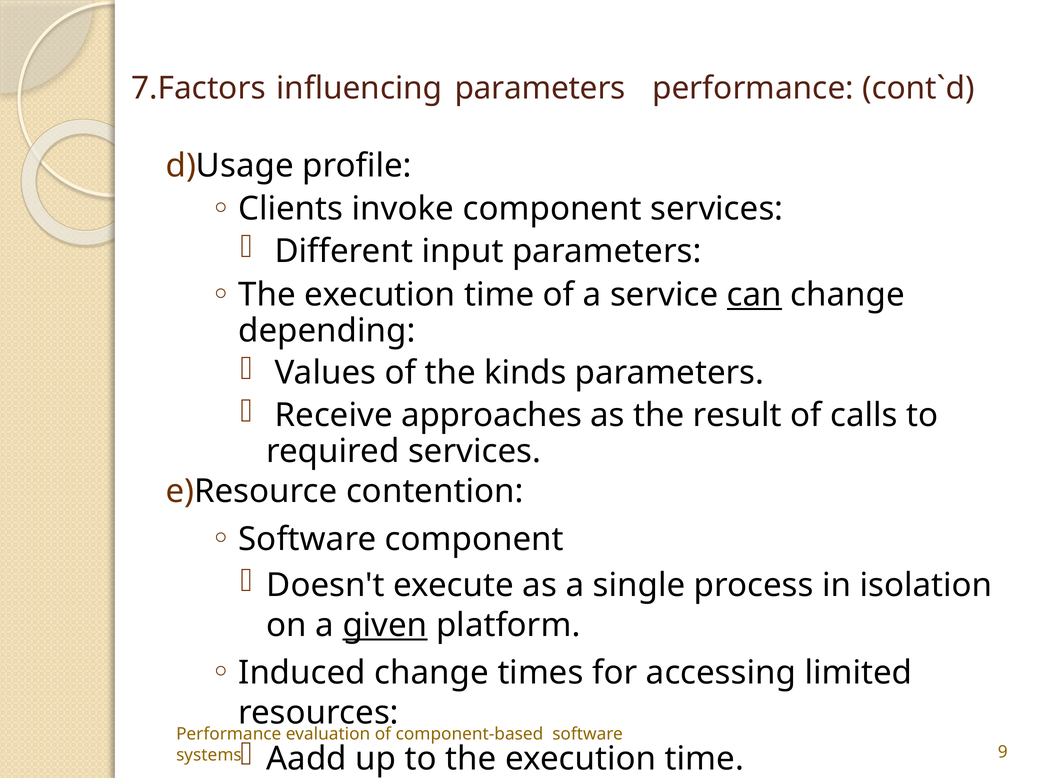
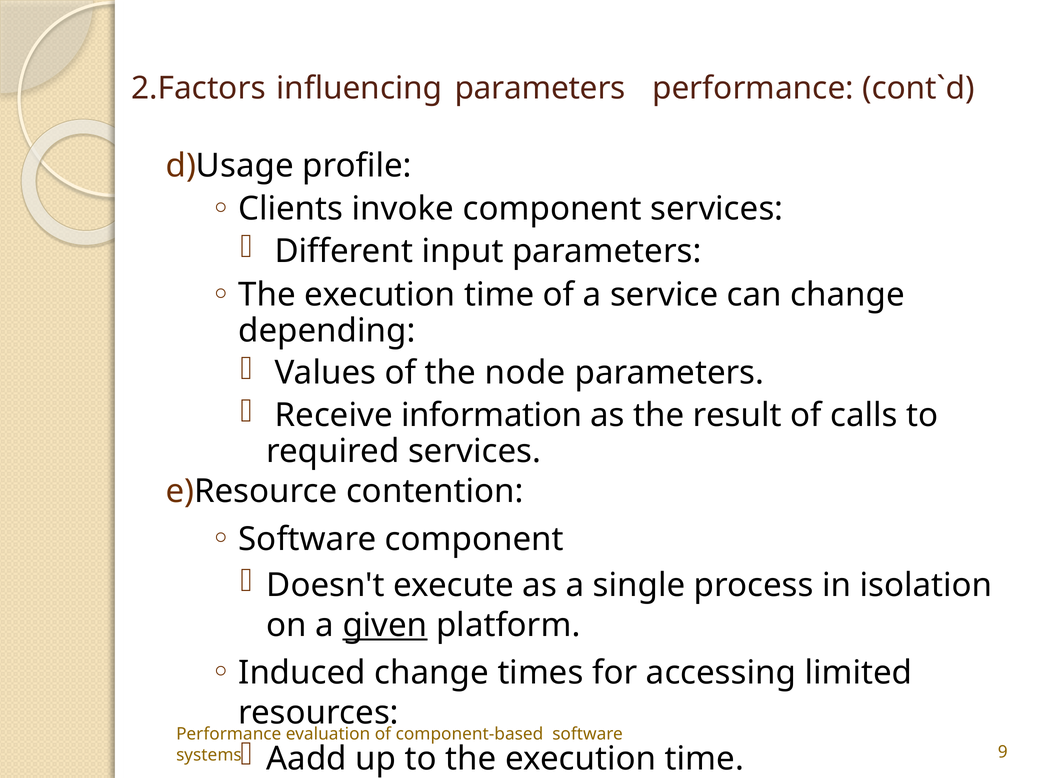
7.Factors: 7.Factors -> 2.Factors (198, 88)
can underline: present -> none (754, 295)
kinds: kinds -> node (525, 373)
approaches: approaches -> information (492, 415)
